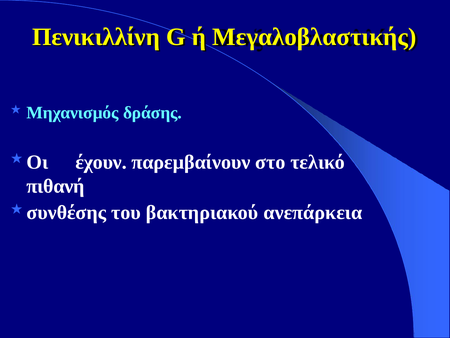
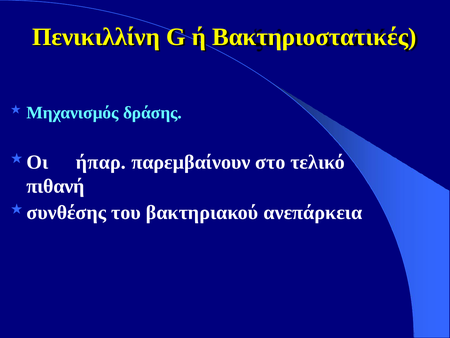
Μεγαλοβλαστικής: Μεγαλοβλαστικής -> Βακτηριοστατικές (314, 37)
έχουν: έχουν -> ήπαρ (101, 162)
